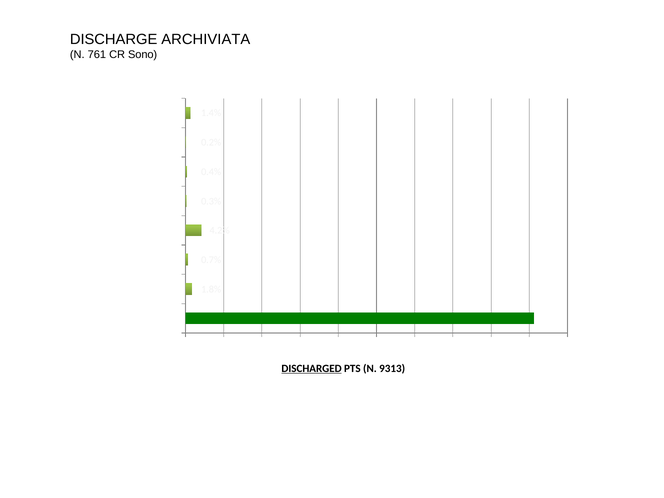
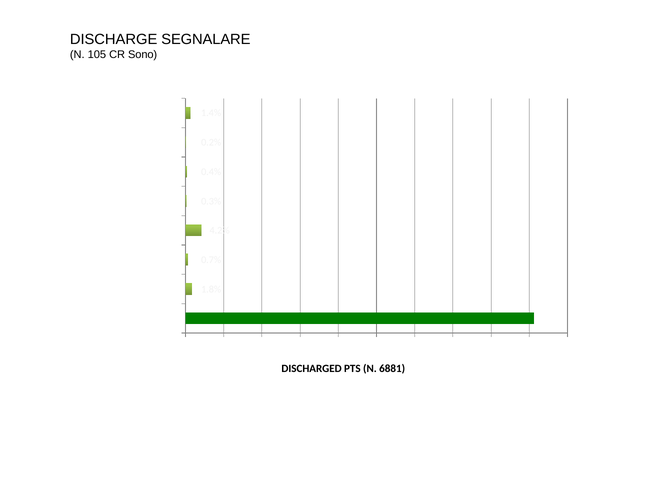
ARCHIVIATA: ARCHIVIATA -> SEGNALARE (206, 40)
761: 761 -> 105 (97, 55)
DISCHARGED underline: present -> none (312, 369)
9313: 9313 -> 6881 (392, 369)
